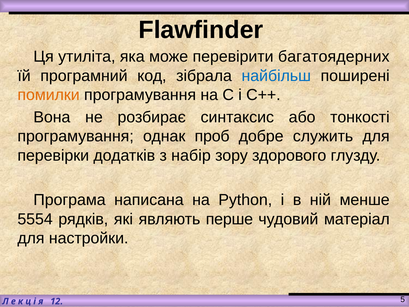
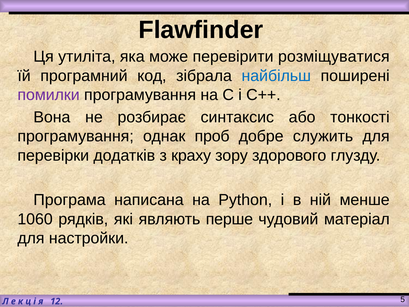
багатоядерних: багатоядерних -> розміщуватися (334, 57)
помилки colour: orange -> purple (49, 95)
набір: набір -> краху (191, 155)
5554: 5554 -> 1060 (35, 219)
